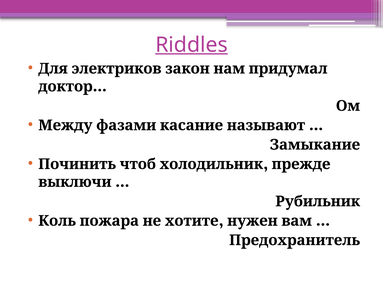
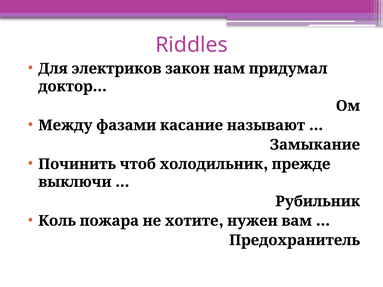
Riddles underline: present -> none (192, 45)
